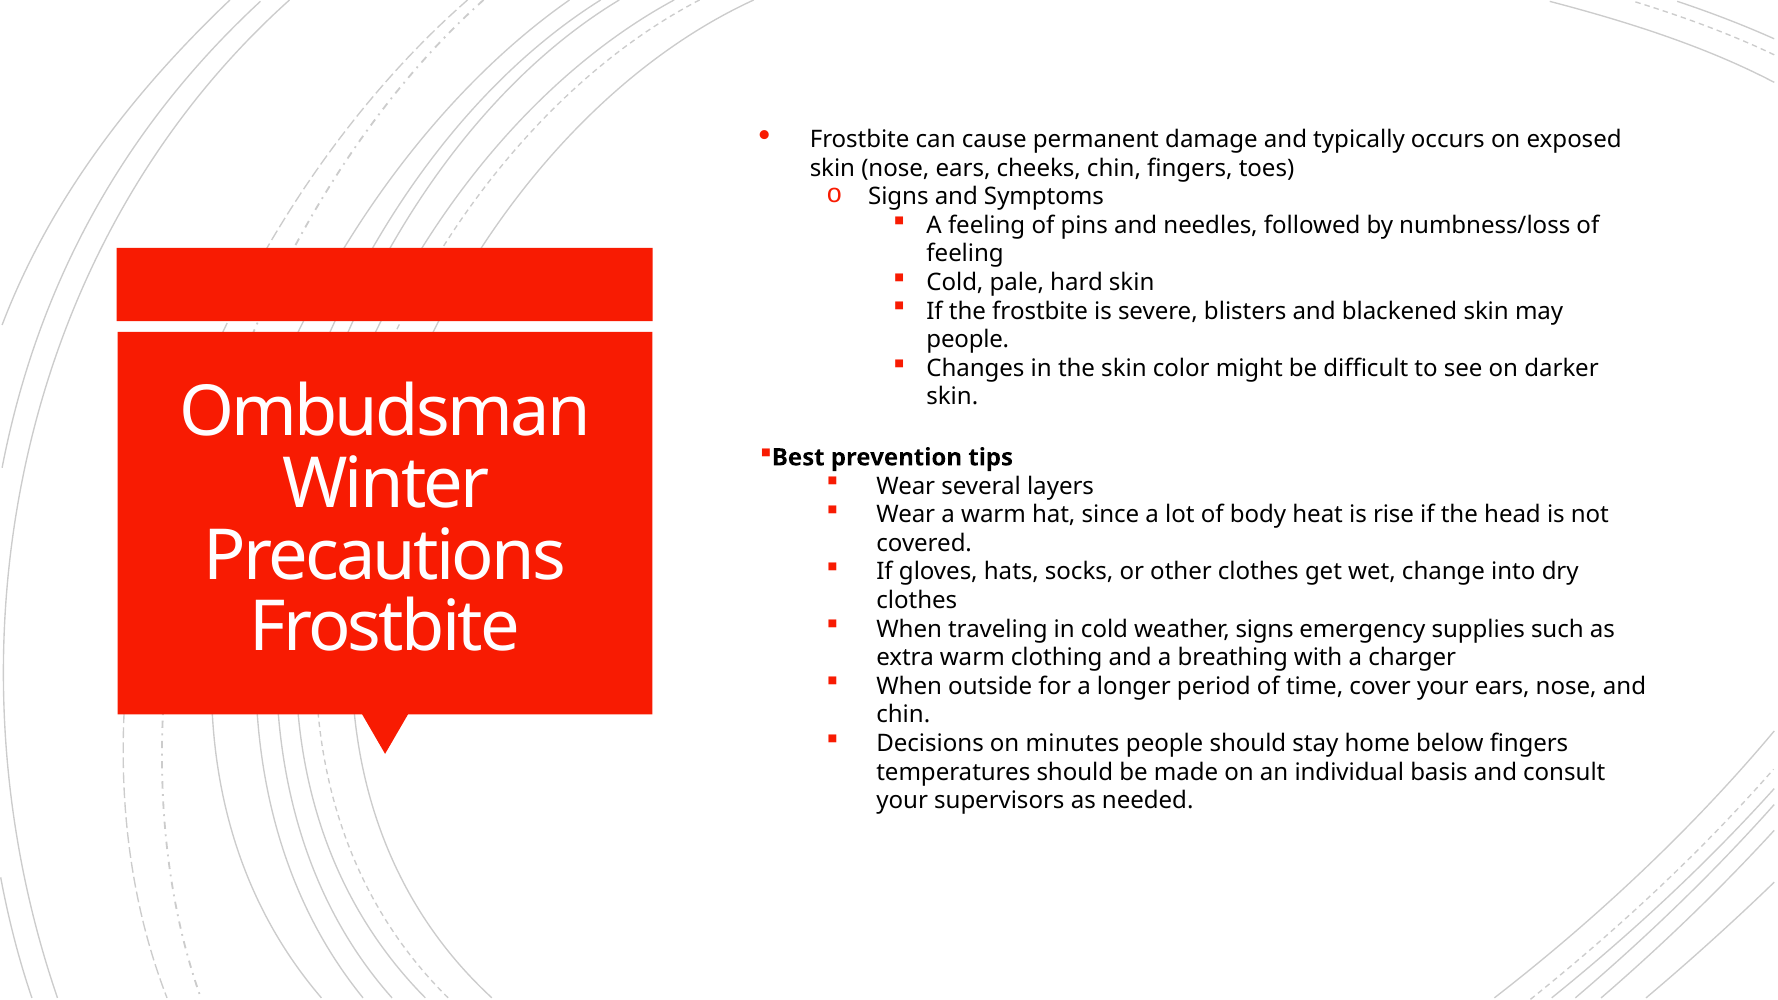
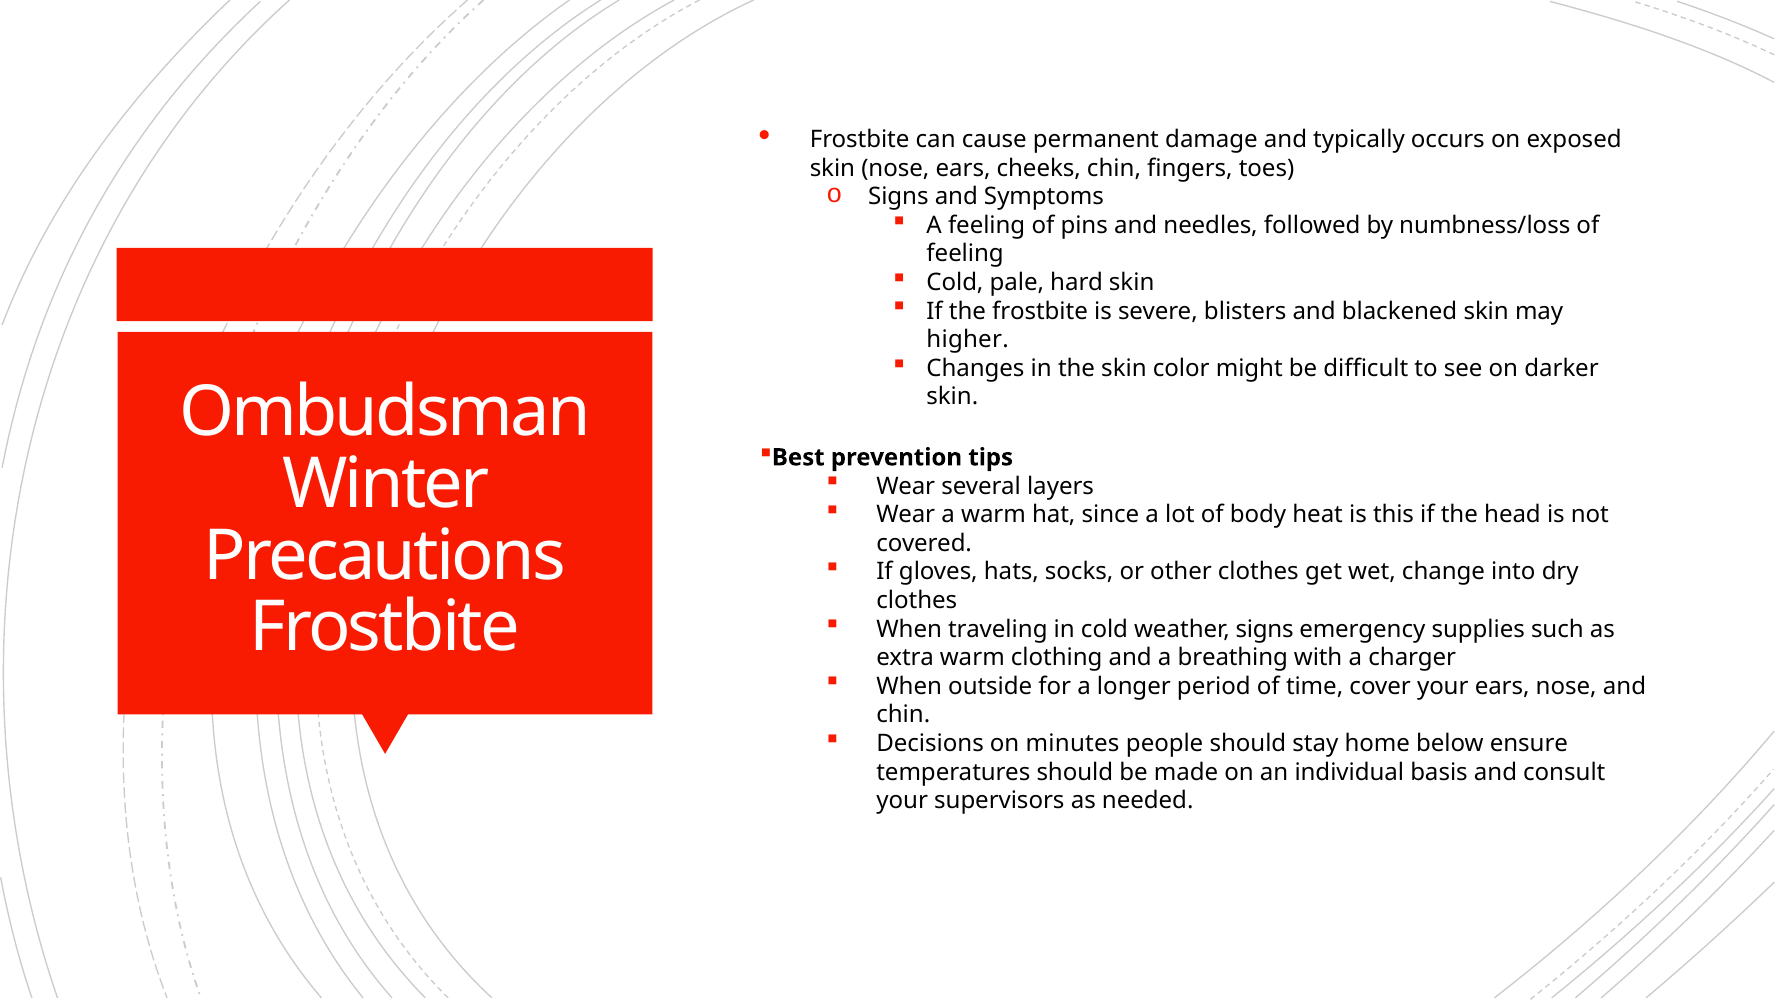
people: people -> higher (968, 340)
rise: rise -> this (1394, 515)
below fingers: fingers -> ensure (1529, 744)
